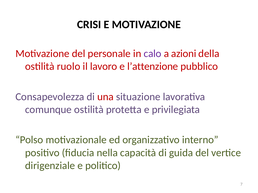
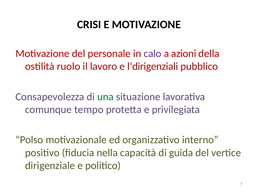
l’attenzione: l’attenzione -> l’dirigenziali (153, 67)
una colour: red -> green (105, 97)
comunque ostilità: ostilità -> tempo (89, 110)
